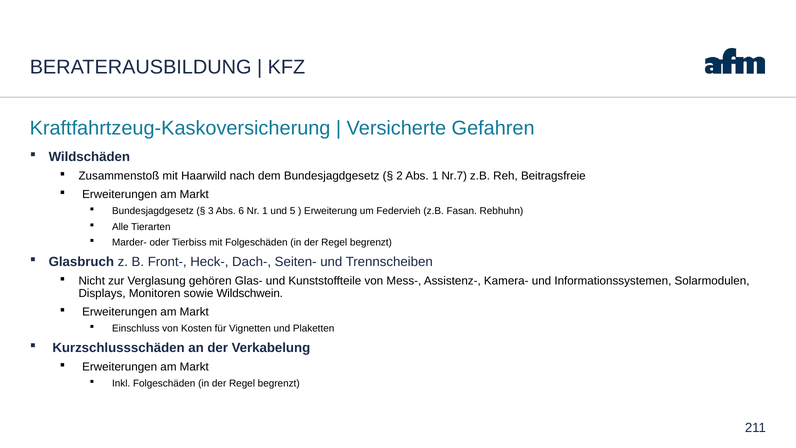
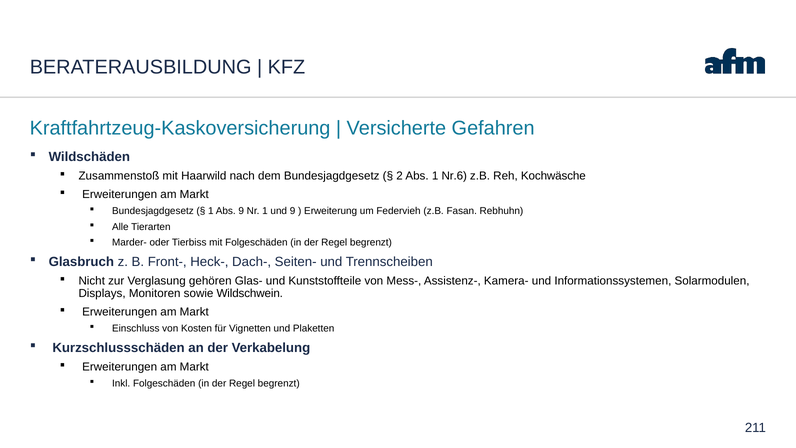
Nr.7: Nr.7 -> Nr.6 (454, 176)
Beitragsfreie: Beitragsfreie -> Kochwäsche (553, 176)
3: 3 -> 1 (211, 211)
Abs 6: 6 -> 9 (241, 211)
und 5: 5 -> 9 (293, 211)
